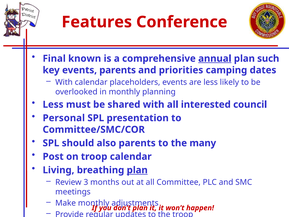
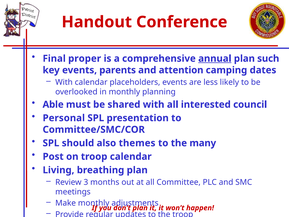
Features: Features -> Handout (97, 22)
known: known -> proper (85, 58)
priorities: priorities -> attention (181, 70)
Less: Less -> Able (53, 104)
also parents: parents -> themes (137, 143)
plan underline: present -> none (137, 170)
